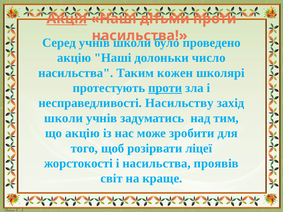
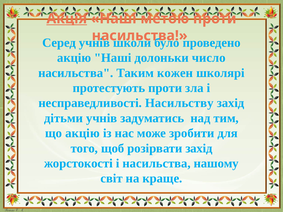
дітьми: дітьми -> метою (165, 19)
проти underline: present -> none (165, 88)
школи: школи -> дітьми (64, 118)
розірвати ліцеї: ліцеї -> захід (199, 148)
проявів: проявів -> нашому (216, 164)
